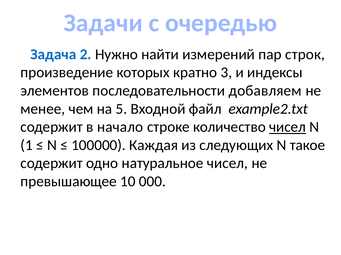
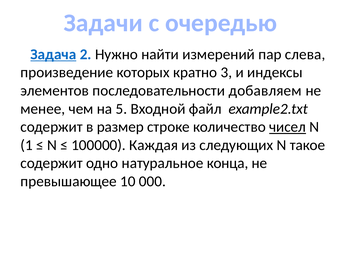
Задача underline: none -> present (53, 54)
строк: строк -> слева (305, 54)
начало: начало -> размер (120, 127)
натуральное чисел: чисел -> конца (228, 164)
